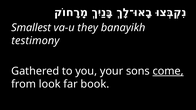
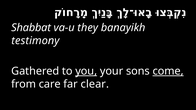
Smallest: Smallest -> Shabbat (31, 28)
you underline: none -> present (86, 71)
look: look -> care (50, 84)
book: book -> clear (95, 84)
